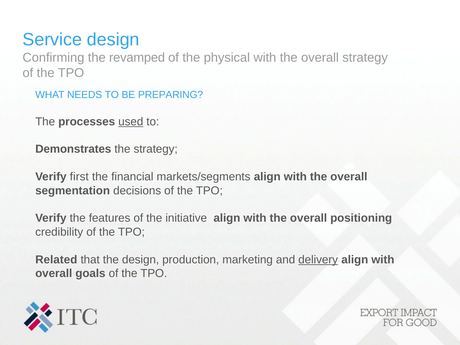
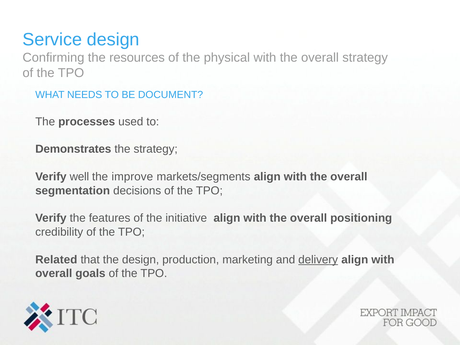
revamped: revamped -> resources (137, 58)
PREPARING: PREPARING -> DOCUMENT (171, 95)
used underline: present -> none (131, 122)
first: first -> well (79, 177)
financial: financial -> improve (132, 177)
